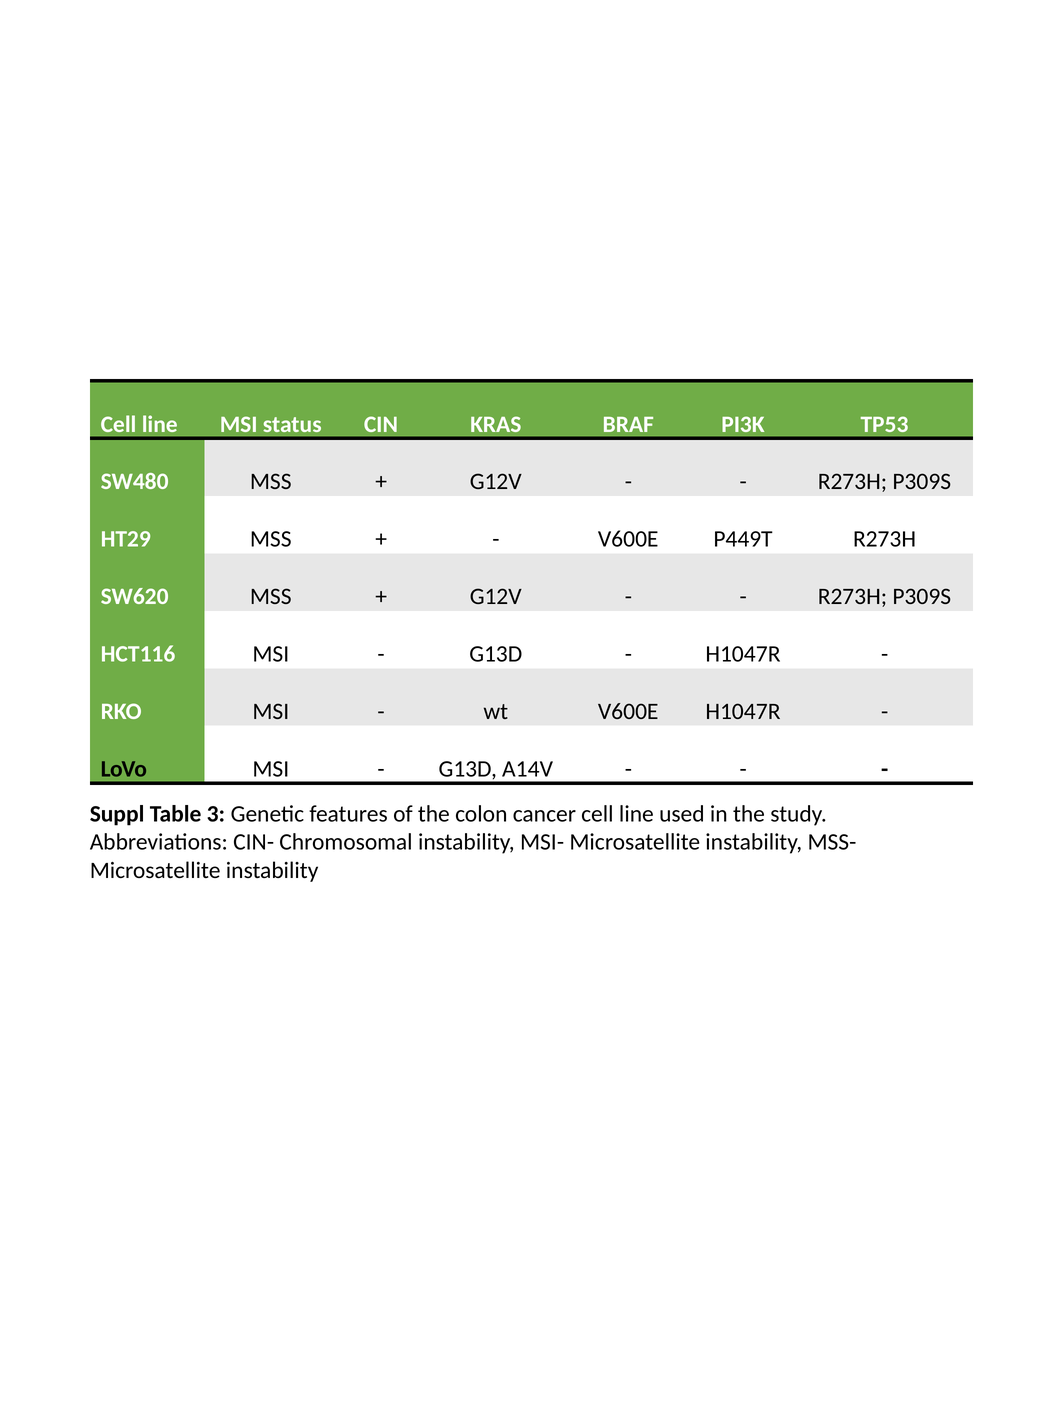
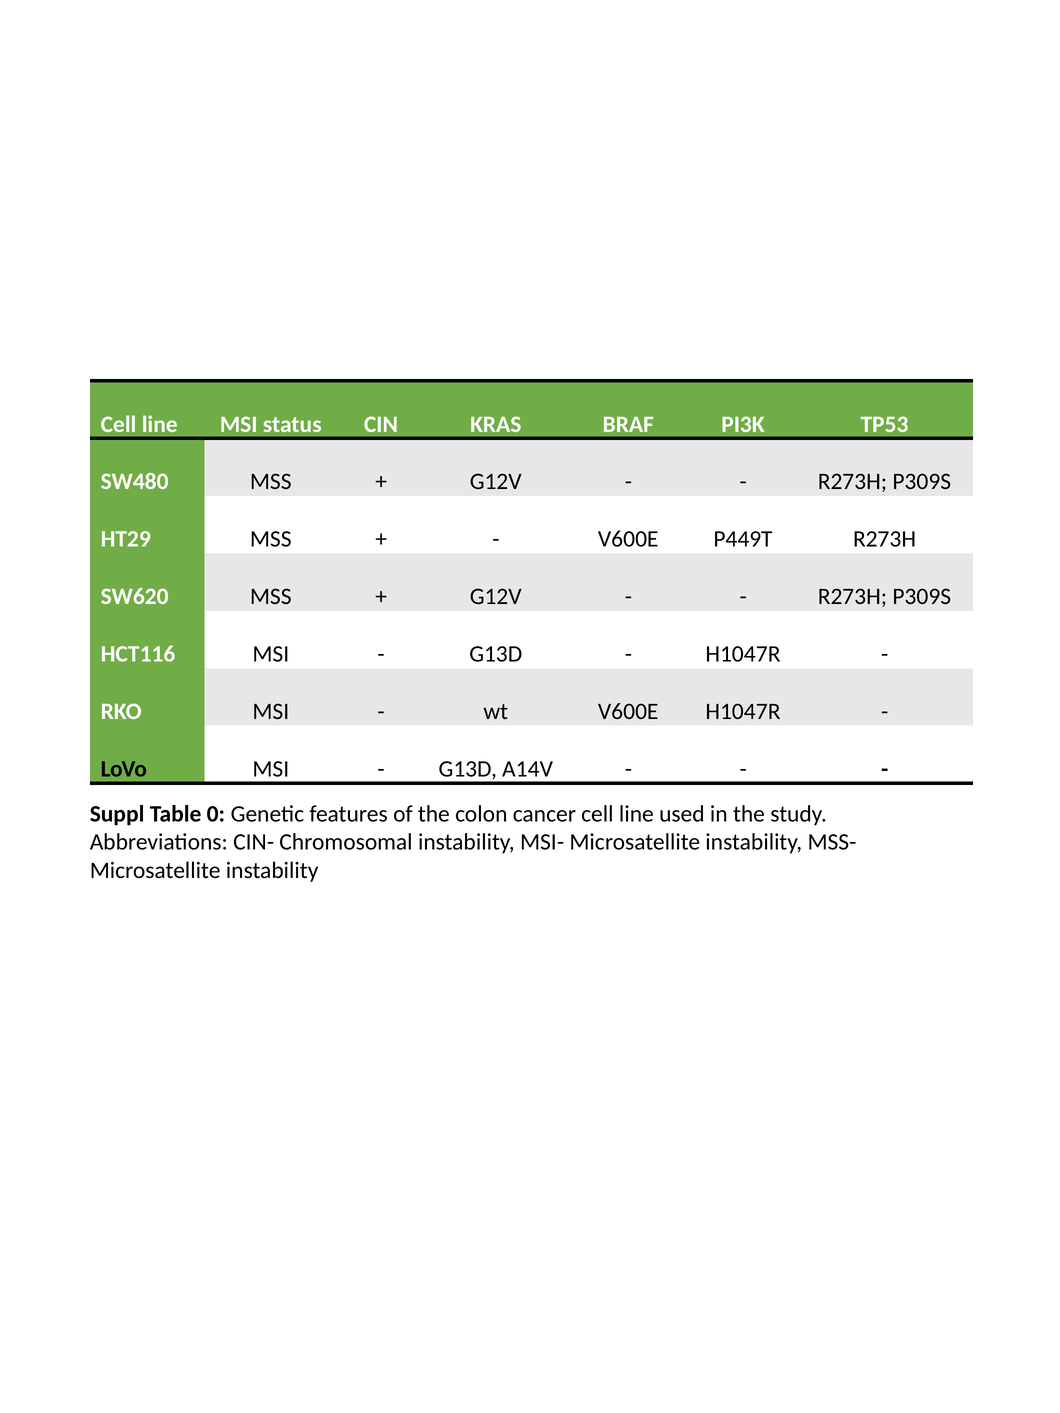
3: 3 -> 0 (216, 814)
